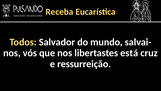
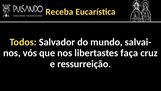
está: está -> faça (129, 53)
